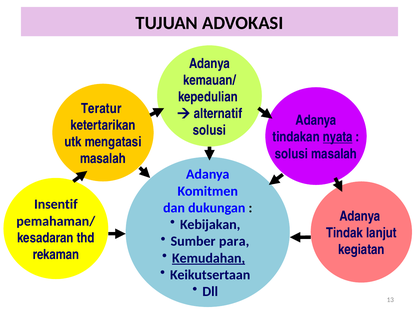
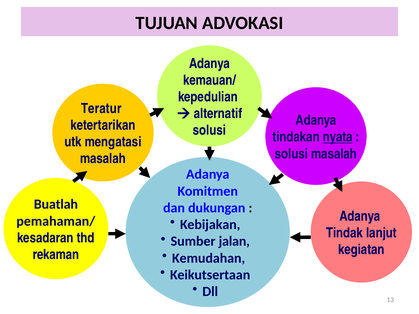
Insentif: Insentif -> Buatlah (56, 205)
para: para -> jalan (234, 242)
Kemudahan underline: present -> none (209, 258)
